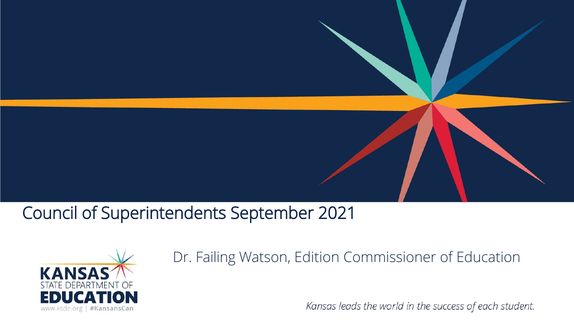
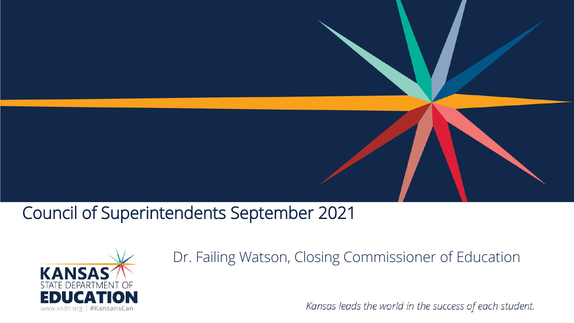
Edition: Edition -> Closing (317, 257)
